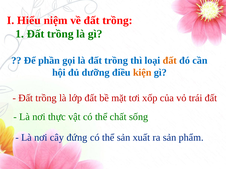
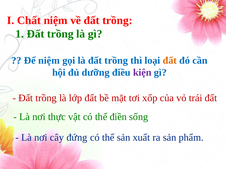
Hiểu: Hiểu -> Chất (29, 20)
Để phần: phần -> niệm (49, 61)
kiện colour: orange -> purple (142, 73)
chất: chất -> điền (118, 117)
